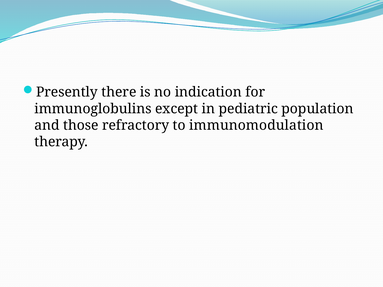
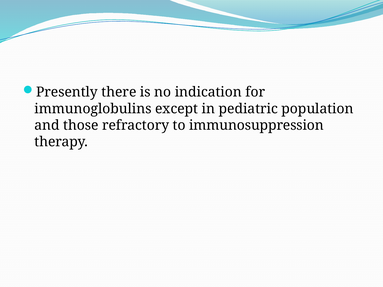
immunomodulation: immunomodulation -> immunosuppression (256, 125)
